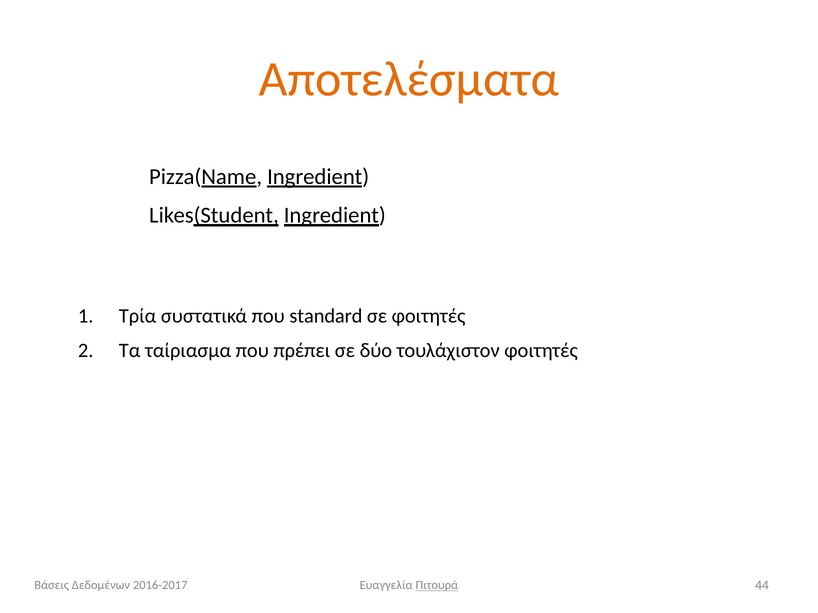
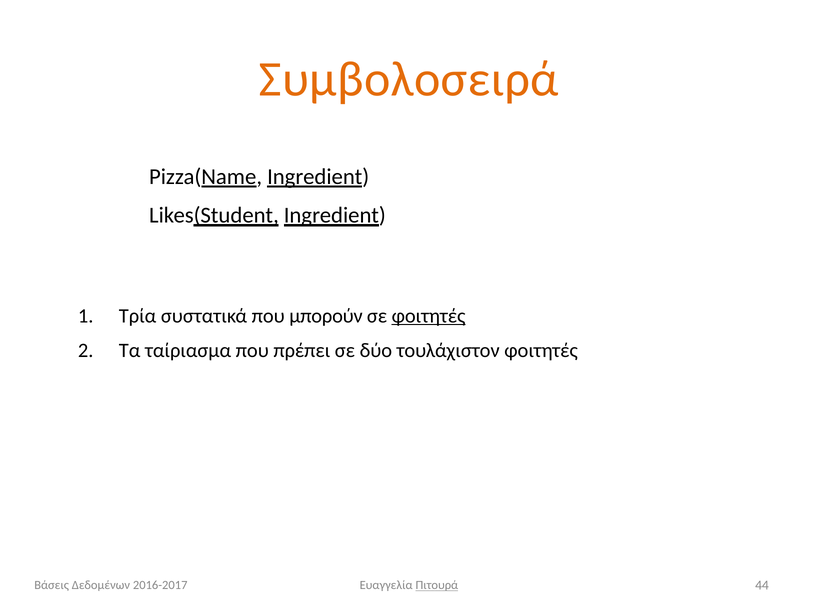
Αποτελέσματα: Αποτελέσματα -> Συμβολοσειρά (409, 79)
standard: standard -> μπορούν (326, 316)
φοιτητές underline: none -> present (429, 316)
